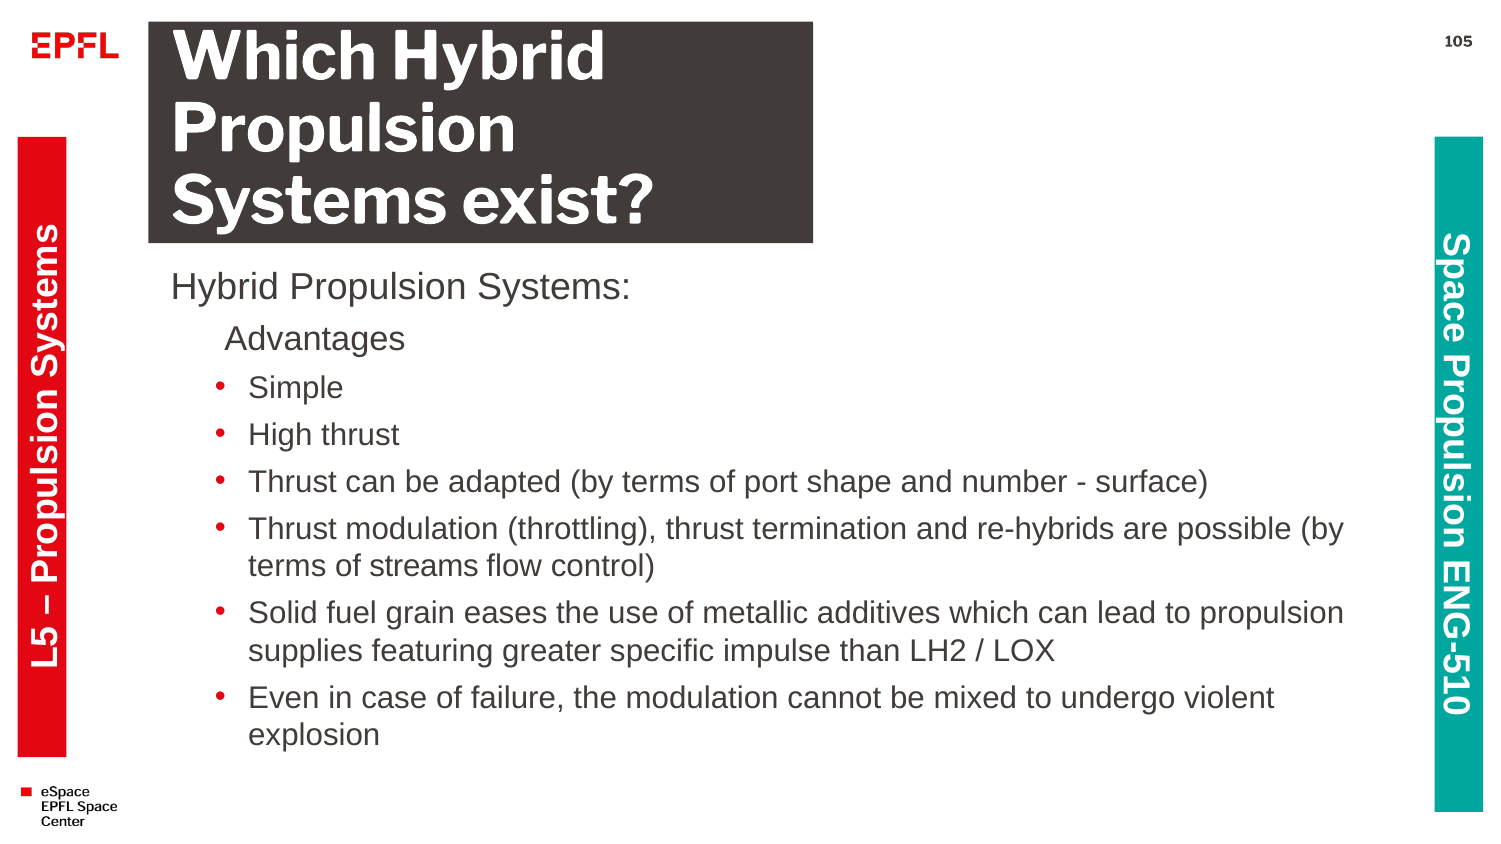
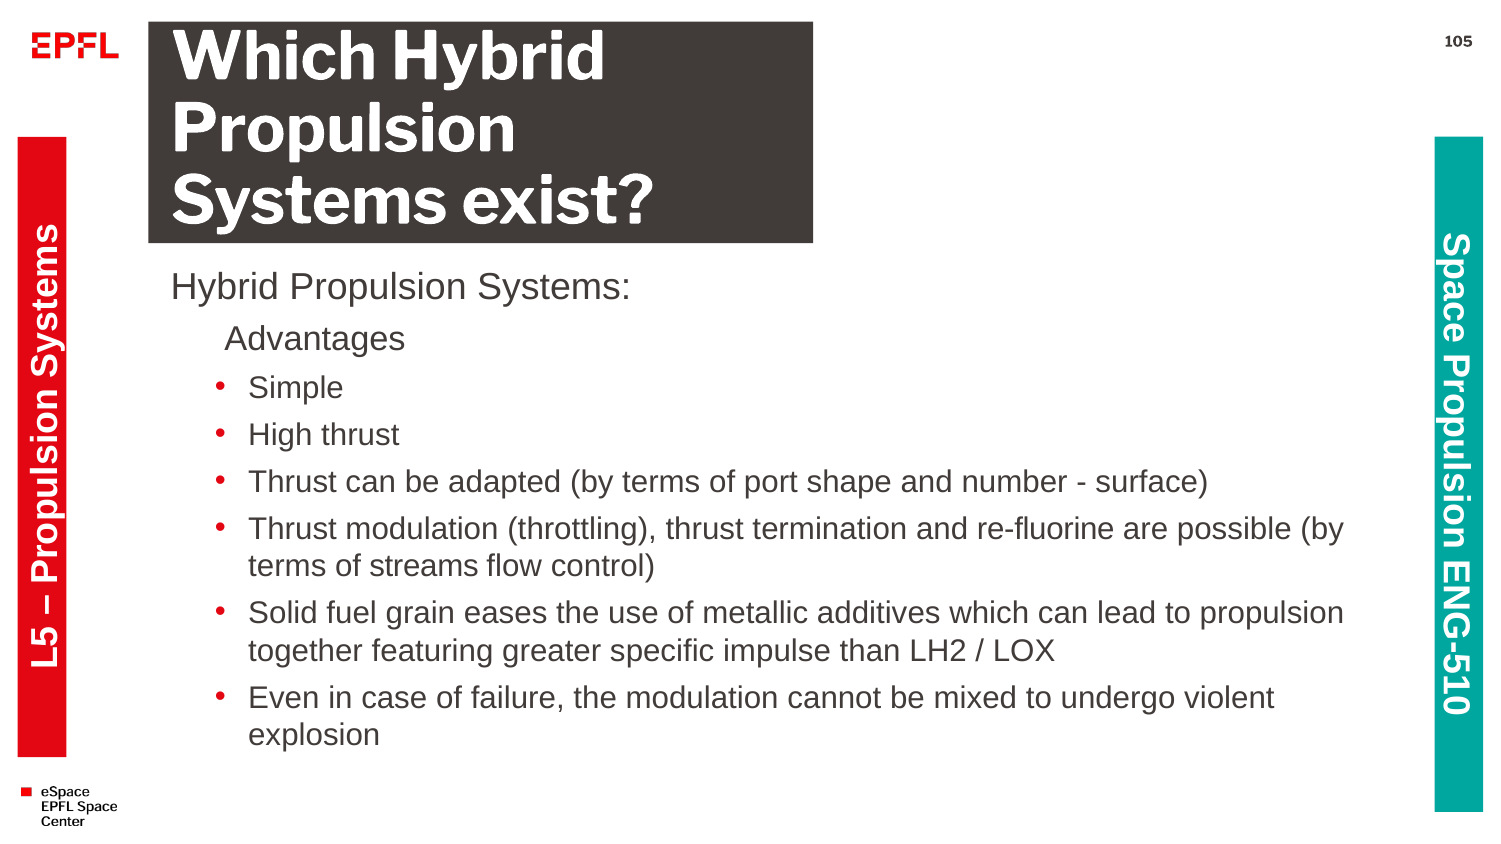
re-hybrids: re-hybrids -> re-fluorine (1046, 529)
supplies: supplies -> together (306, 651)
